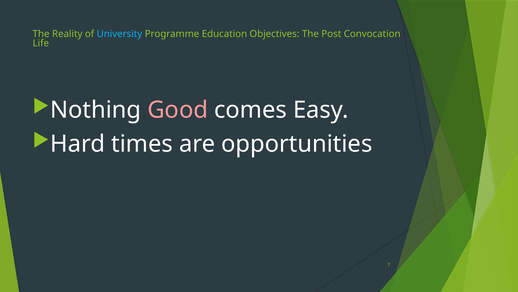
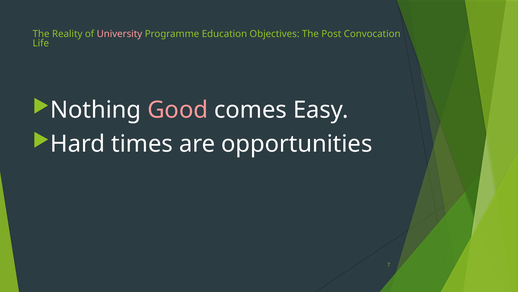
University colour: light blue -> pink (119, 34)
